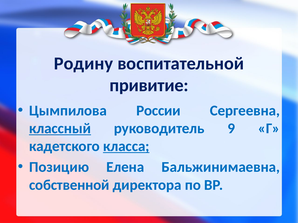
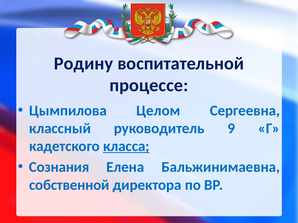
привитие: привитие -> процессе (149, 85)
России: России -> Целом (158, 111)
классный underline: present -> none (60, 129)
Позицию: Позицию -> Сознания (59, 167)
